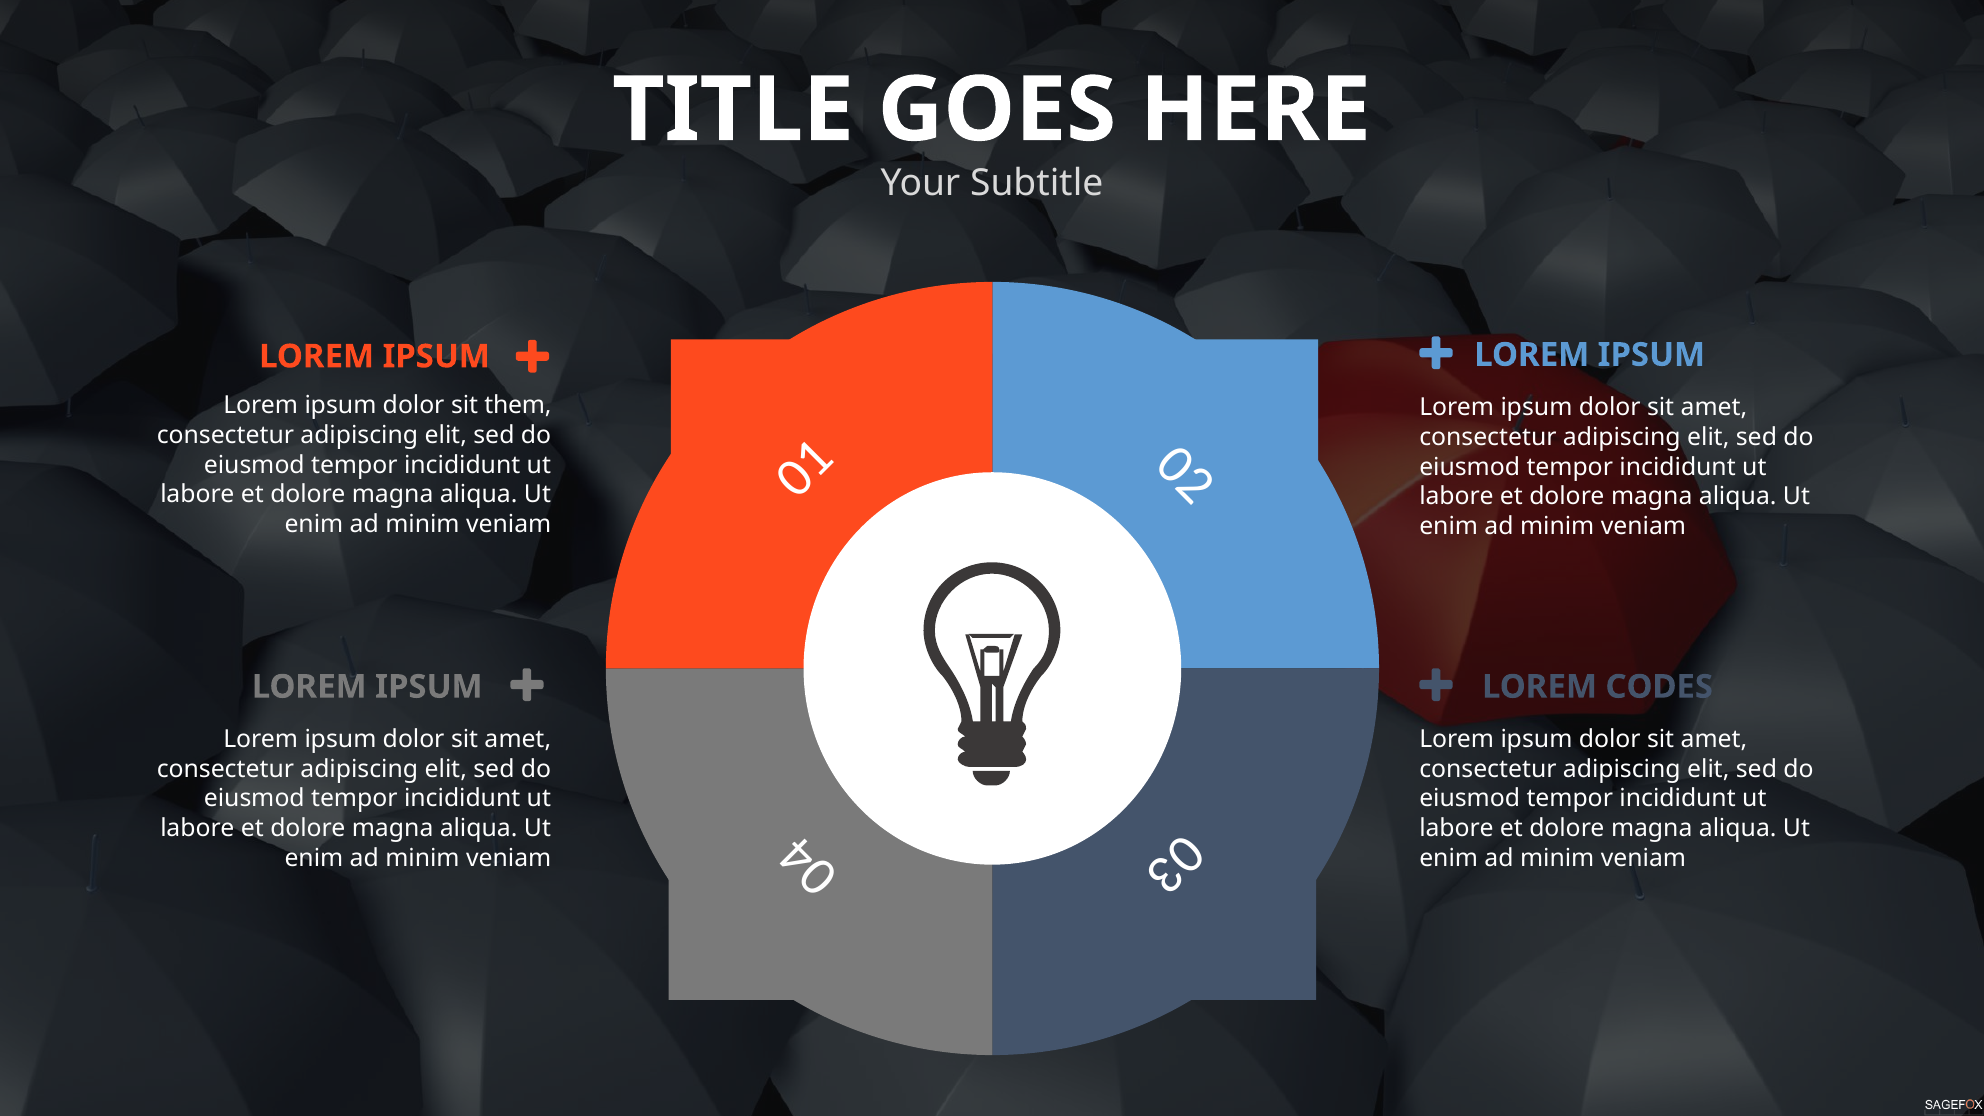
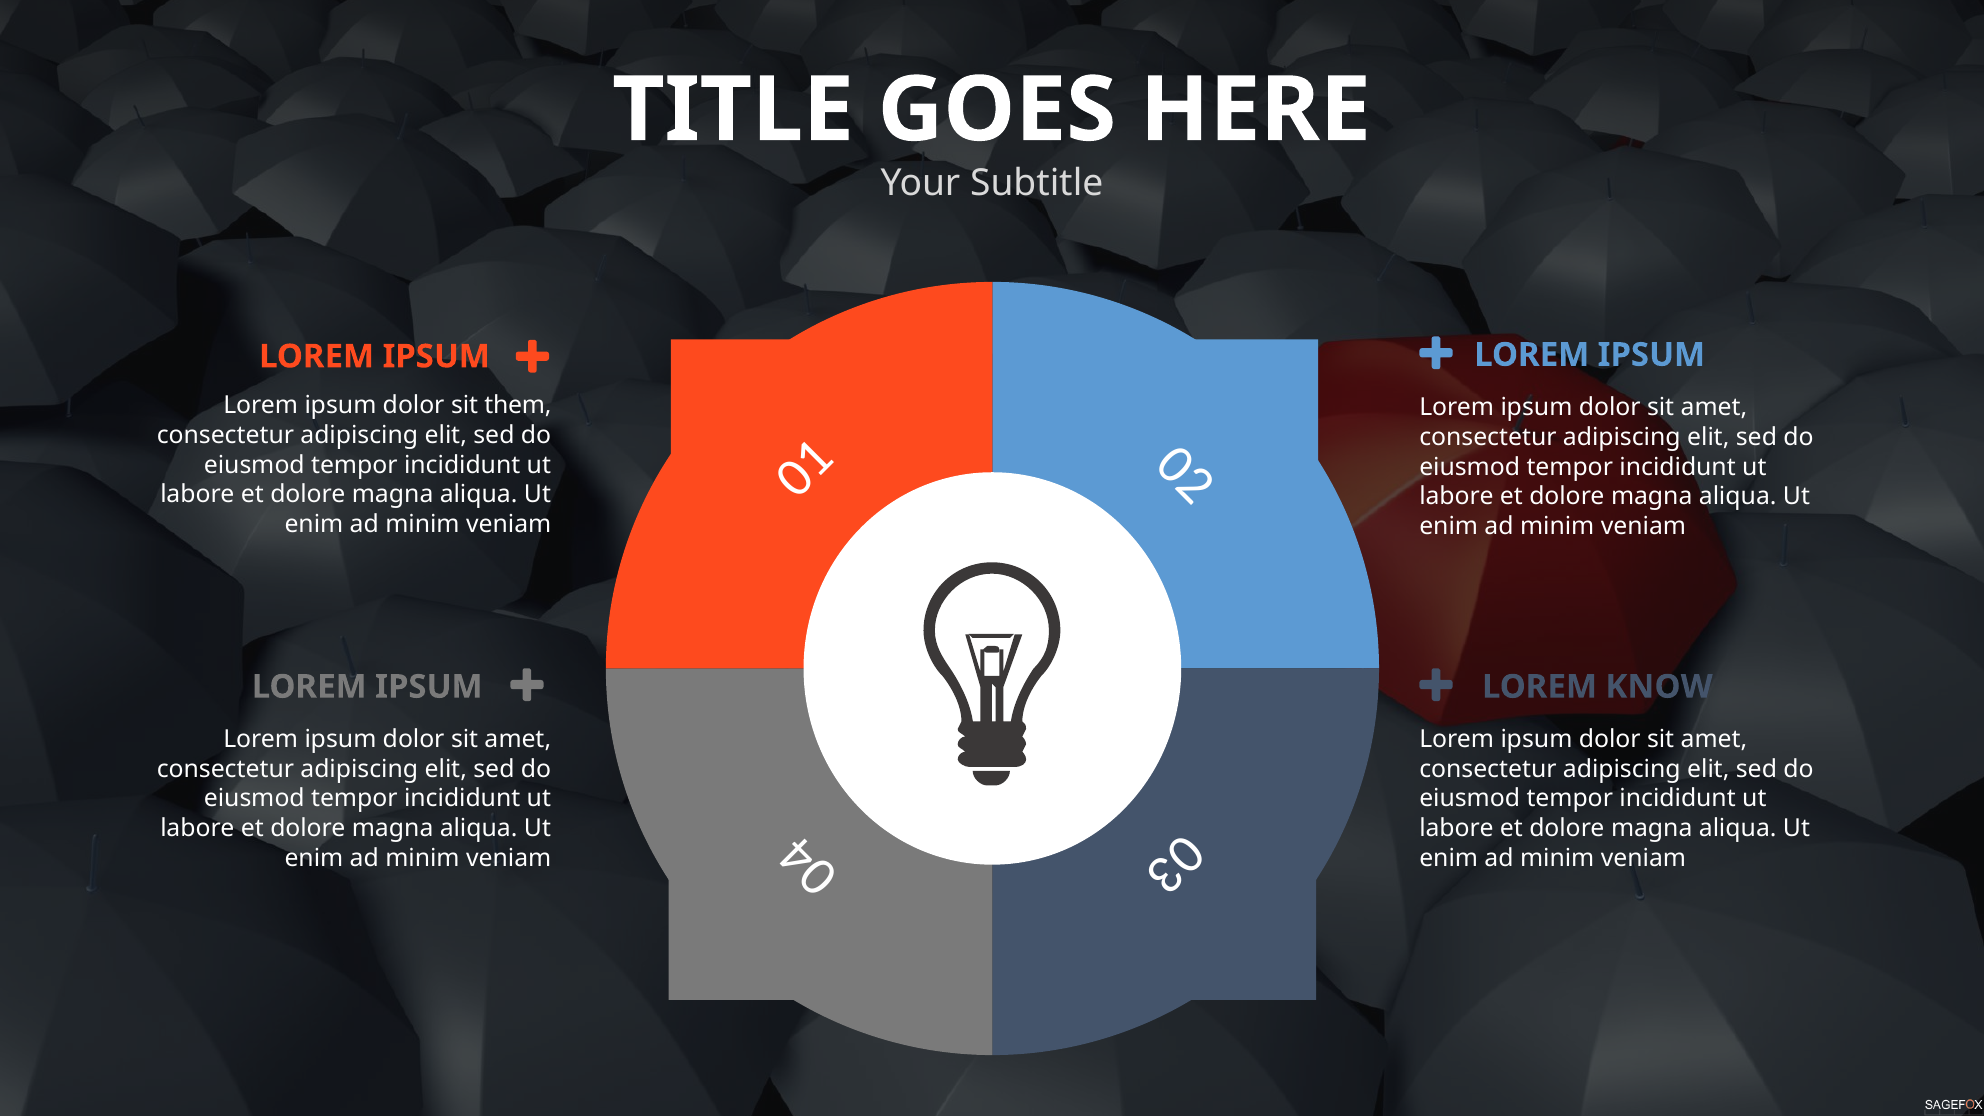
CODES: CODES -> KNOW (1659, 687)
